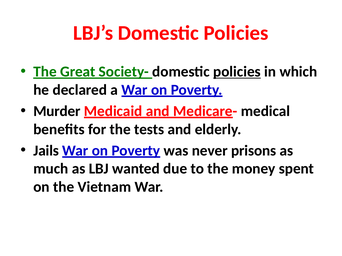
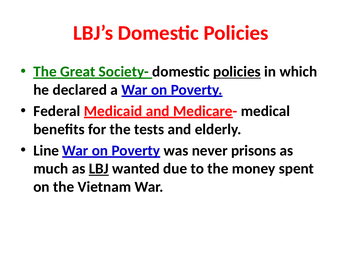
Murder: Murder -> Federal (57, 111)
Jails: Jails -> Line (46, 151)
LBJ underline: none -> present (99, 169)
